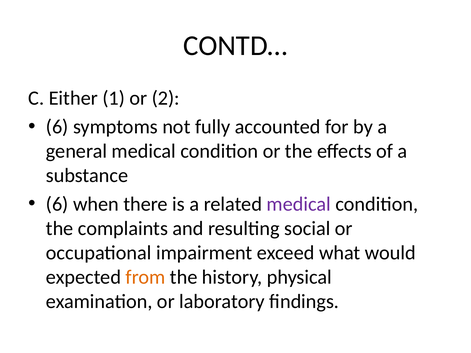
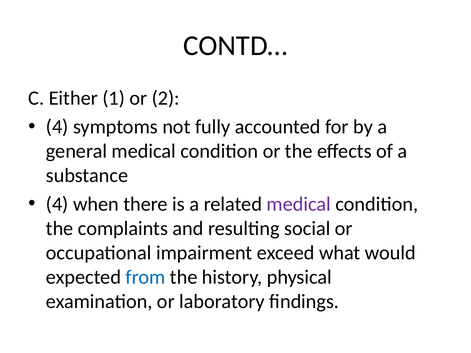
6: 6 -> 4 (57, 127)
6: 6 -> 4 (57, 204)
from colour: orange -> blue (146, 277)
